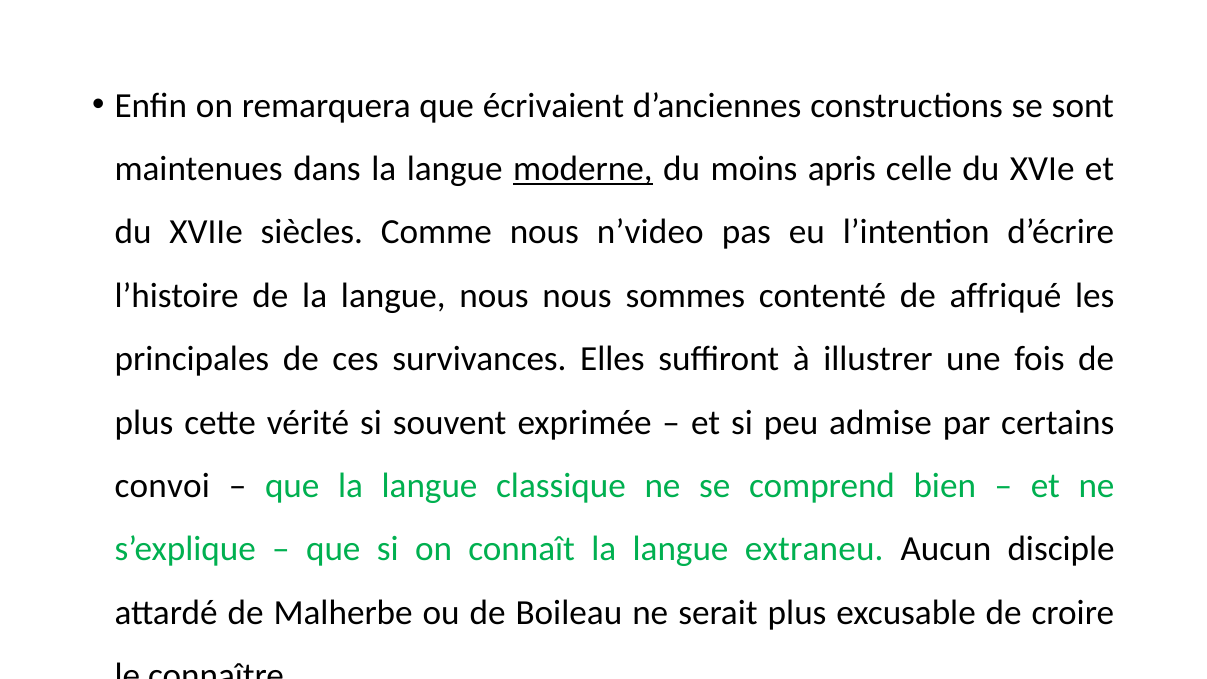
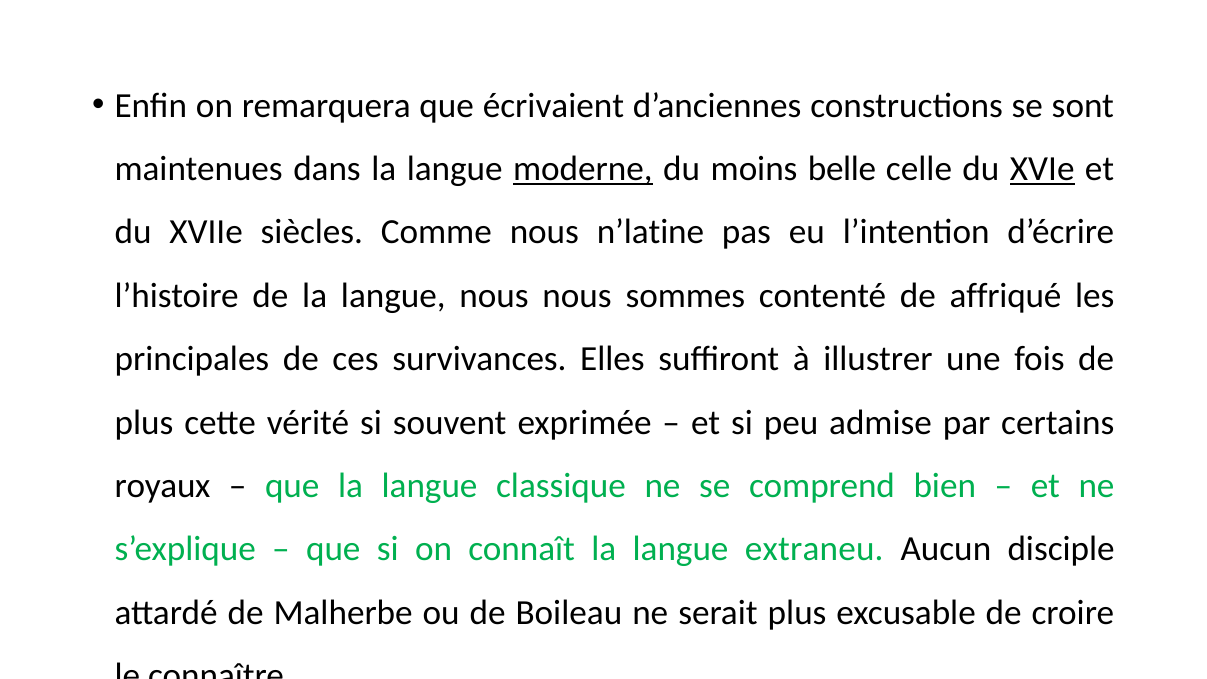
apris: apris -> belle (842, 169)
XVIe underline: none -> present (1042, 169)
n’video: n’video -> n’latine (650, 232)
convoi: convoi -> royaux (163, 486)
